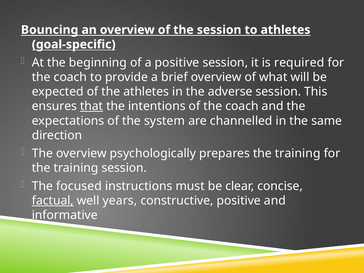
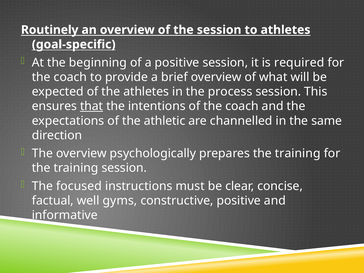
Bouncing: Bouncing -> Routinely (50, 30)
adverse: adverse -> process (230, 92)
system: system -> athletic (165, 121)
factual underline: present -> none (53, 201)
years: years -> gyms (120, 201)
